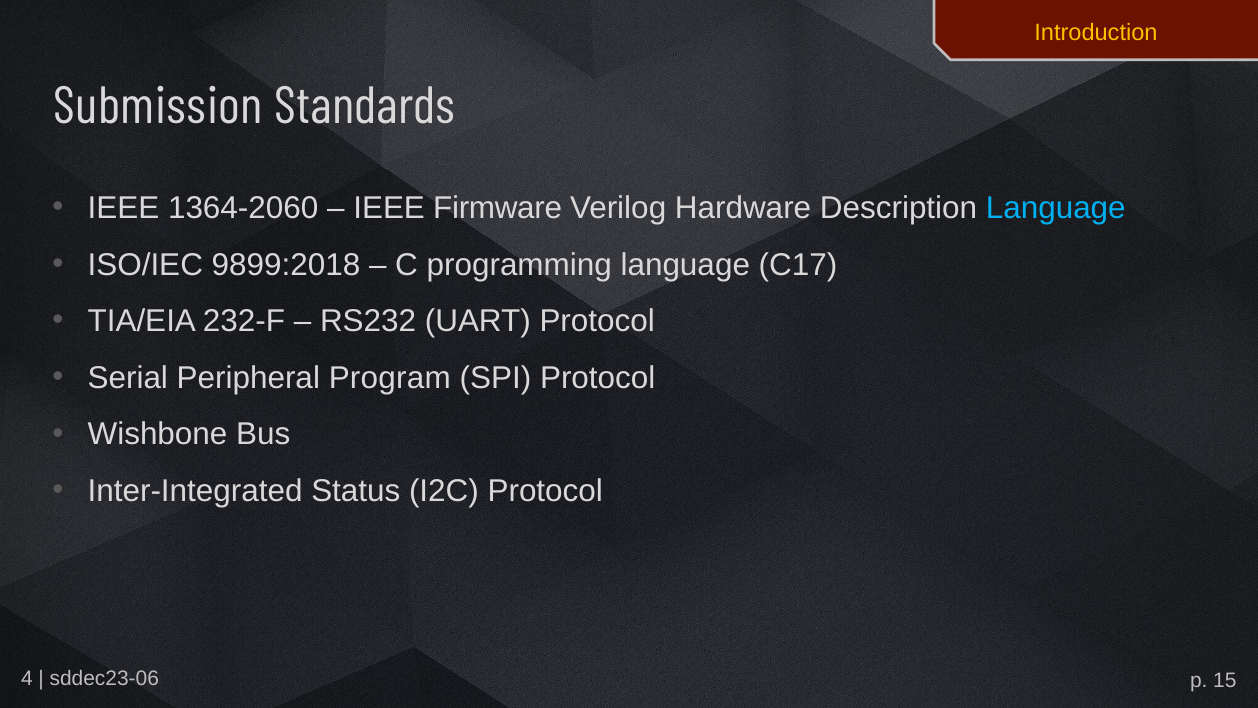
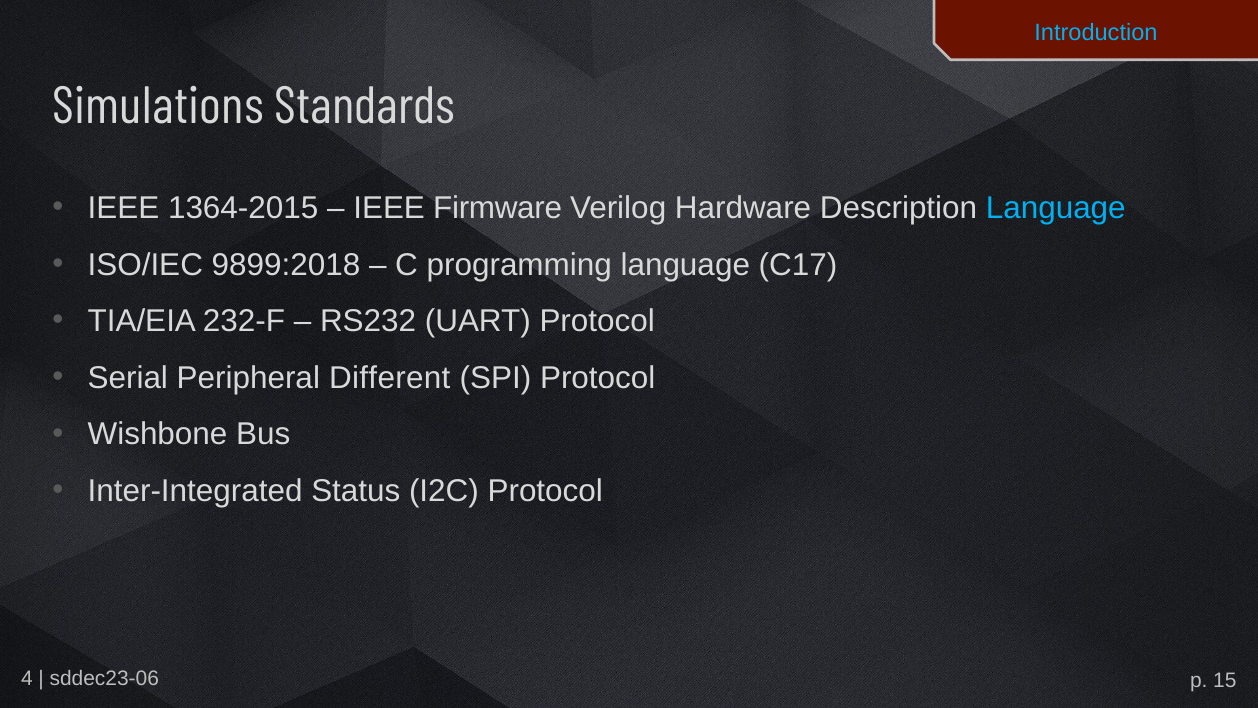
Introduction colour: yellow -> light blue (1096, 32)
Submission: Submission -> Simulations (158, 106)
1364-2060: 1364-2060 -> 1364-2015 (243, 208)
Program: Program -> Different (390, 378)
